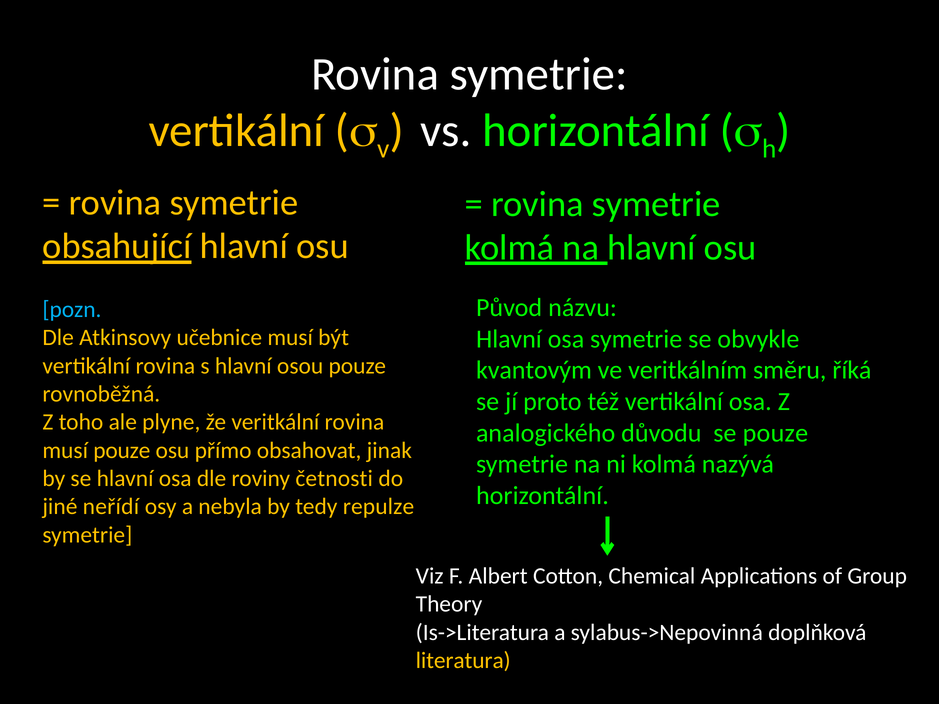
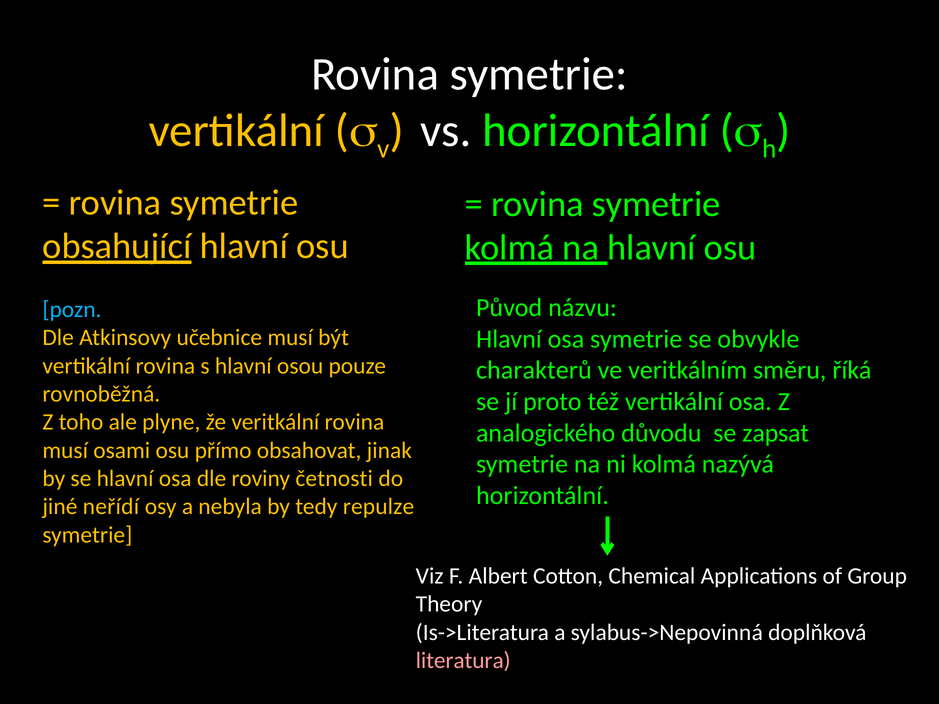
kvantovým: kvantovým -> charakterů (534, 370)
se pouze: pouze -> zapsat (776, 433)
musí pouze: pouze -> osami (122, 451)
literatura colour: yellow -> pink (463, 661)
